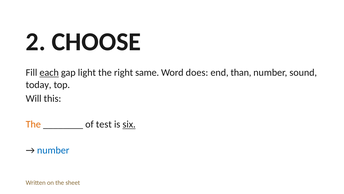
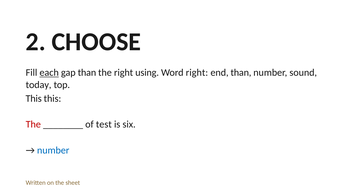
gap light: light -> than (87, 72)
same: same -> using (147, 72)
Word does: does -> right (197, 72)
Will: Will -> This (34, 98)
The colour: orange -> red (33, 124)
six underline: present -> none (129, 124)
